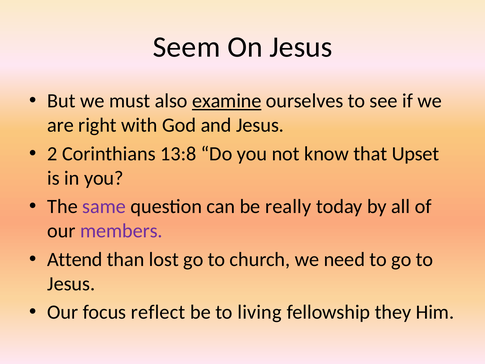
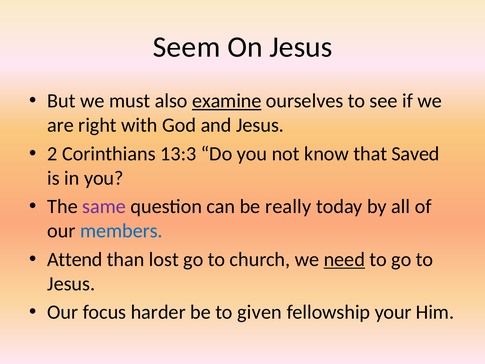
13:8: 13:8 -> 13:3 (178, 154)
Upset: Upset -> Saved (416, 154)
members colour: purple -> blue (121, 231)
need underline: none -> present (344, 259)
reflect: reflect -> harder (158, 312)
living: living -> given (260, 312)
they: they -> your (393, 312)
